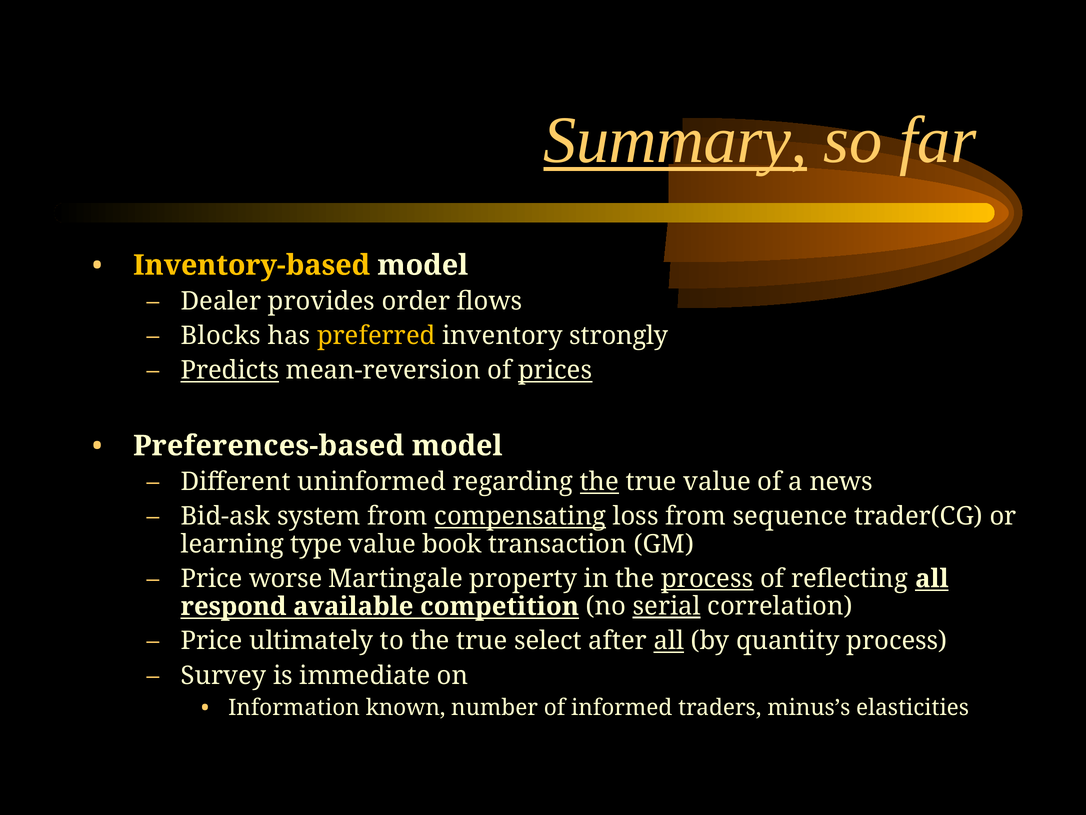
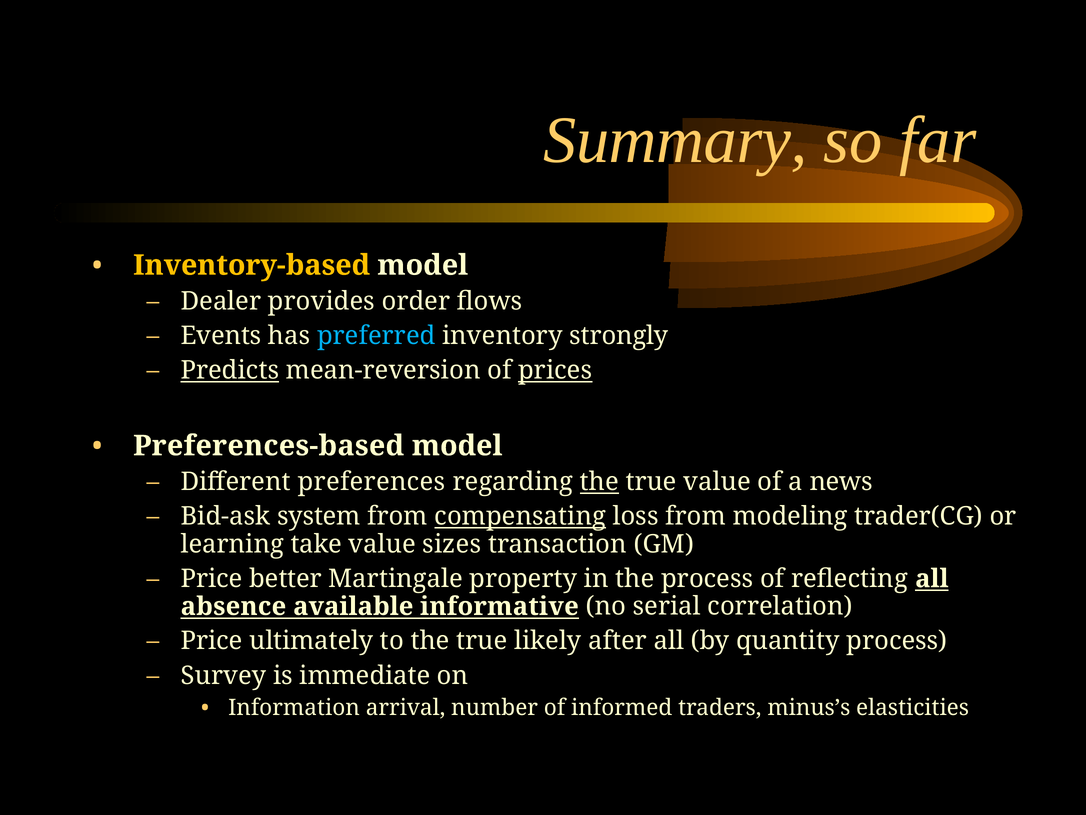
Summary underline: present -> none (675, 140)
Blocks: Blocks -> Events (221, 336)
preferred colour: yellow -> light blue (376, 336)
uninformed: uninformed -> preferences (371, 482)
sequence: sequence -> modeling (790, 516)
type: type -> take (316, 544)
book: book -> sizes (452, 544)
worse: worse -> better (286, 578)
process underline: present -> none (707, 578)
respond: respond -> absence (233, 606)
competition: competition -> informative (499, 606)
serial underline: present -> none (667, 606)
select: select -> likely (548, 641)
all underline: present -> none (669, 641)
known: known -> arrival (406, 707)
